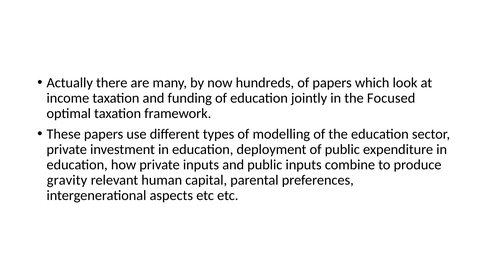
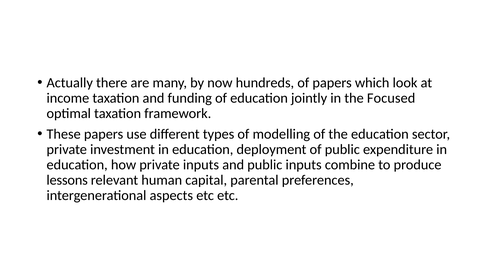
gravity: gravity -> lessons (67, 181)
